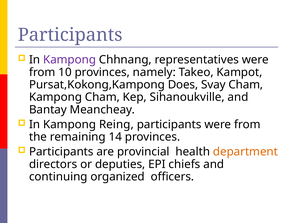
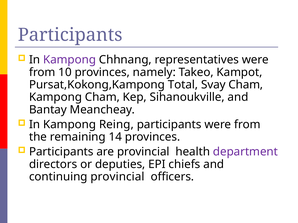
Does: Does -> Total (183, 85)
department colour: orange -> purple (245, 152)
continuing organized: organized -> provincial (117, 177)
